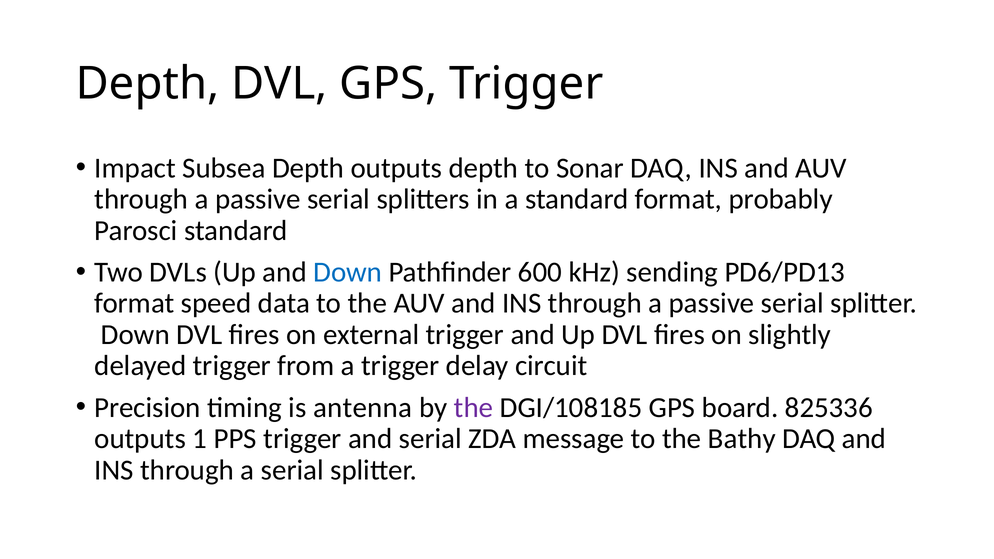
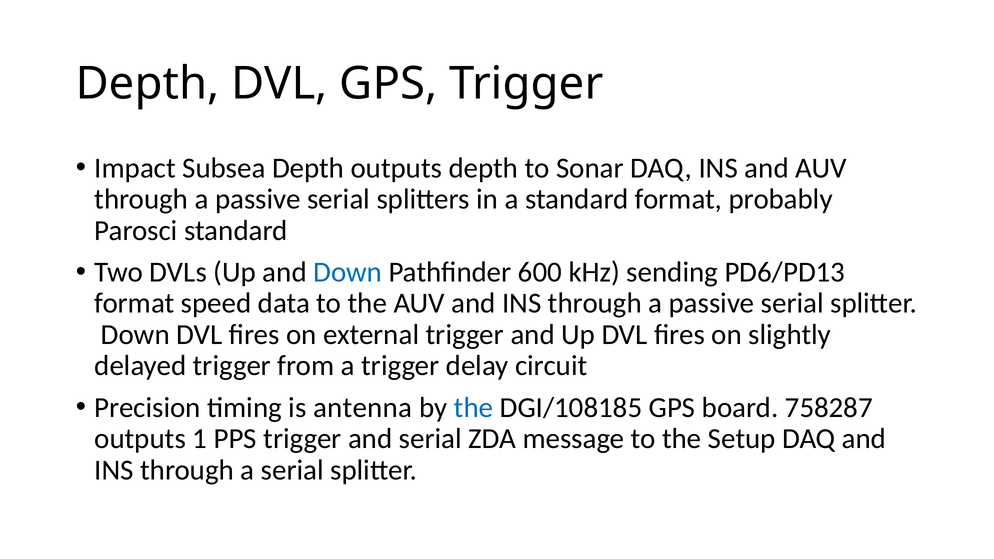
the colour: purple -> blue (474, 408)
825336: 825336 -> 758287 (829, 408)
Bathy: Bathy -> Setup (742, 439)
